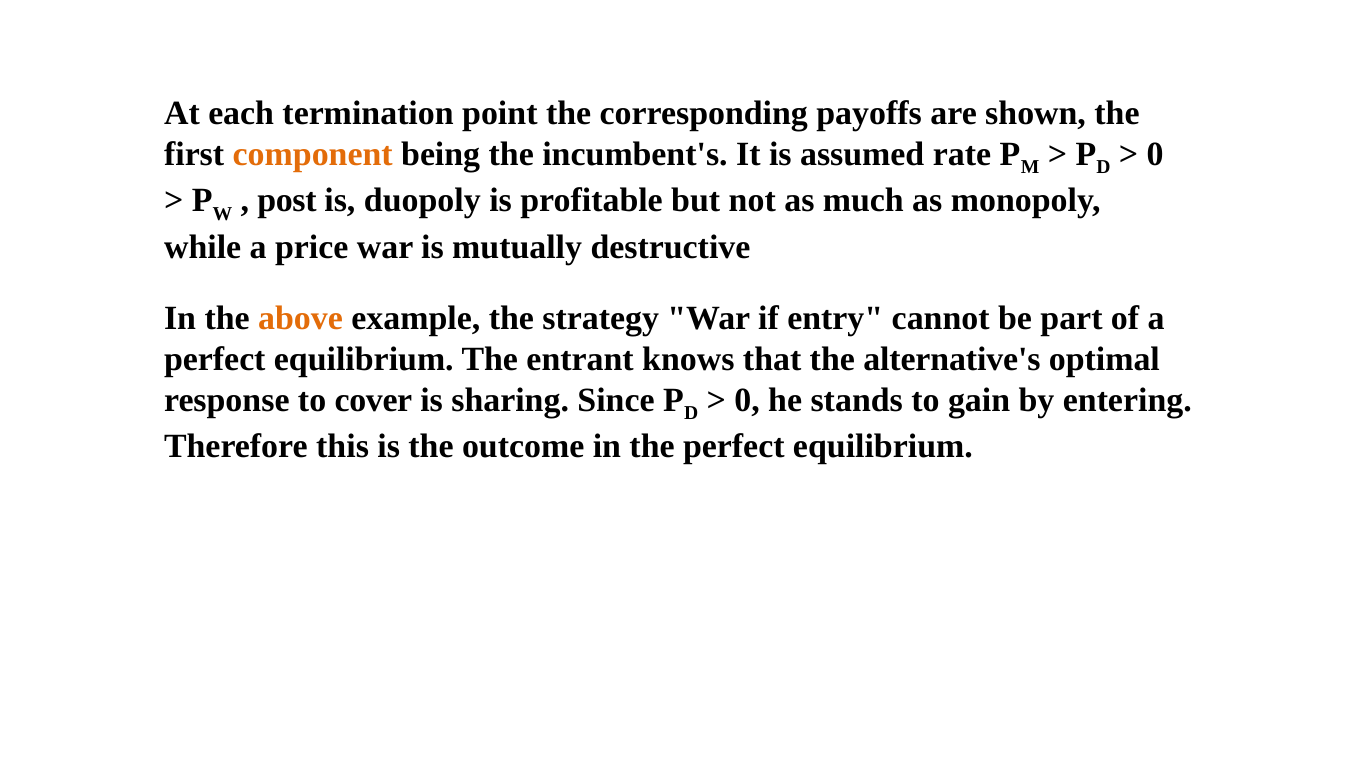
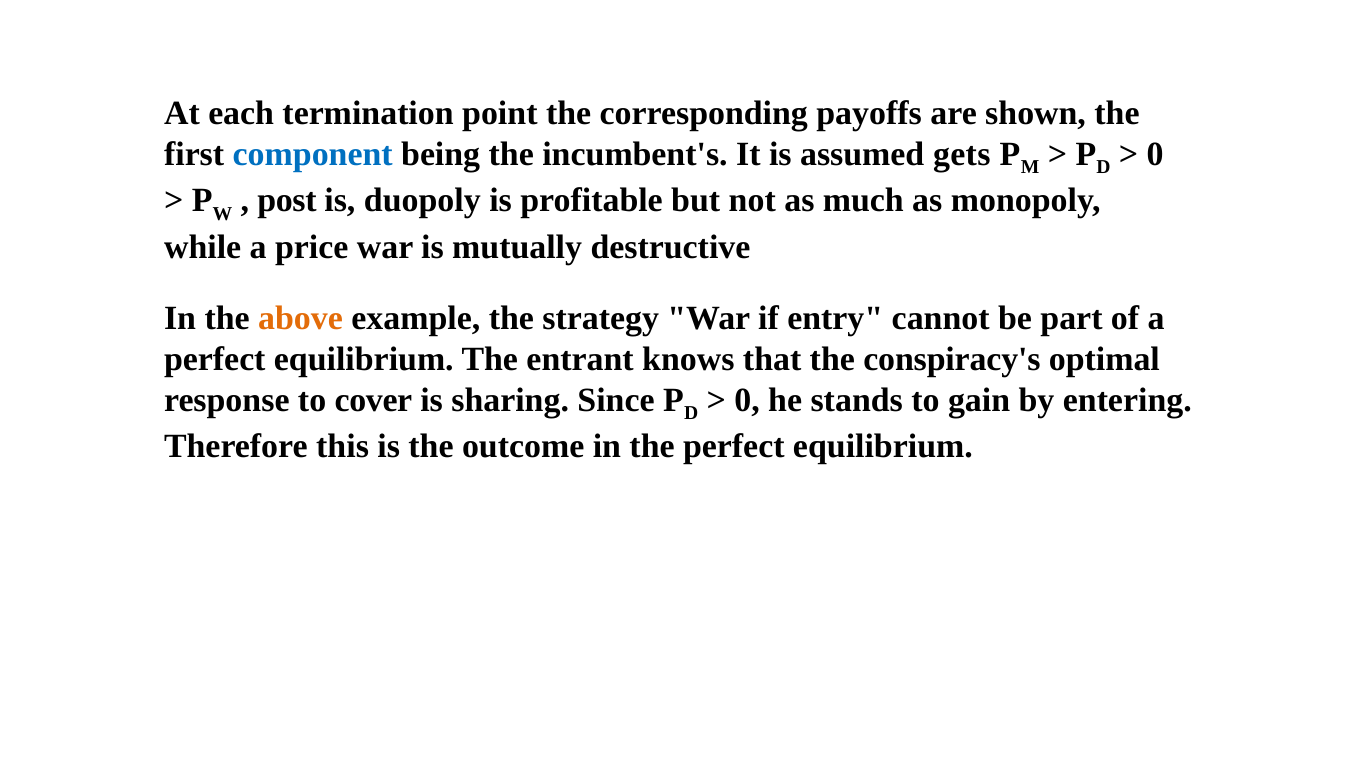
component colour: orange -> blue (313, 154)
rate: rate -> gets (962, 154)
alternative's: alternative's -> conspiracy's (952, 359)
